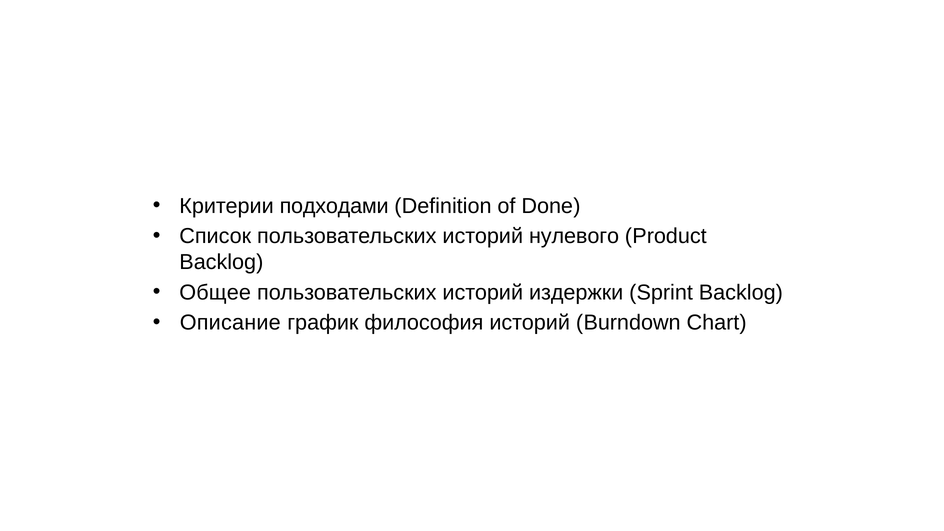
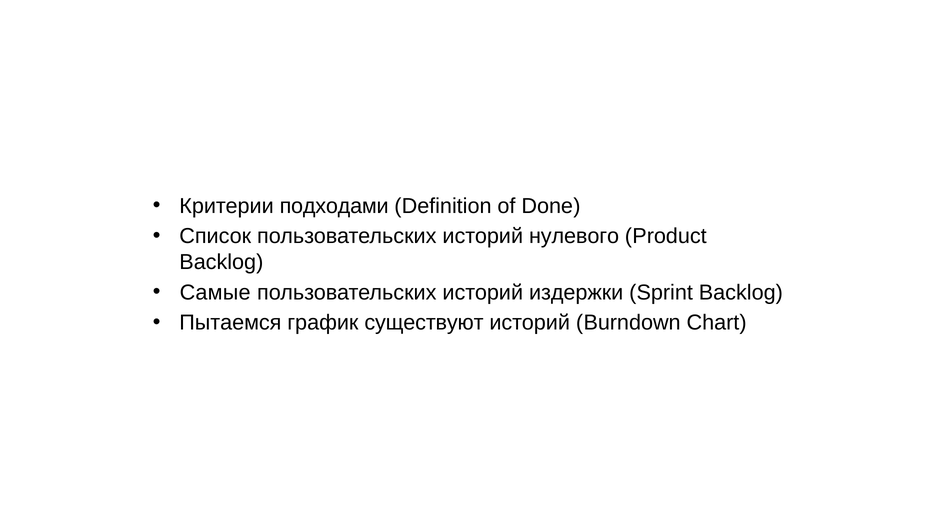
Общее: Общее -> Самые (215, 292)
Описание: Описание -> Пытаемся (230, 323)
философия: философия -> существуют (424, 323)
